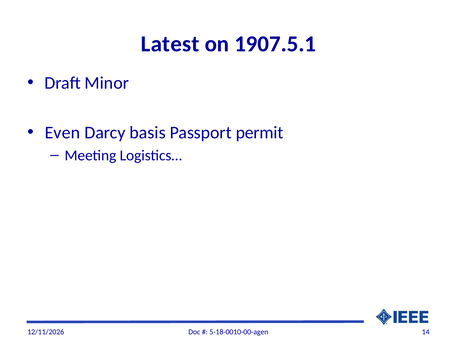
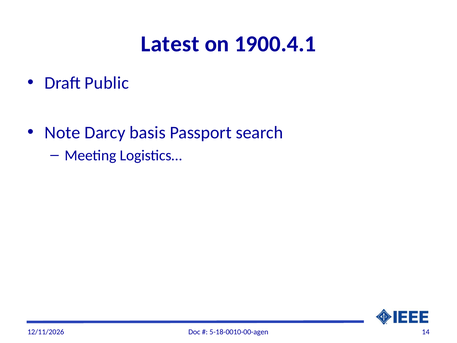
1907.5.1: 1907.5.1 -> 1900.4.1 (275, 44)
Minor: Minor -> Public (107, 83)
Even: Even -> Note (63, 133)
permit: permit -> search (259, 133)
